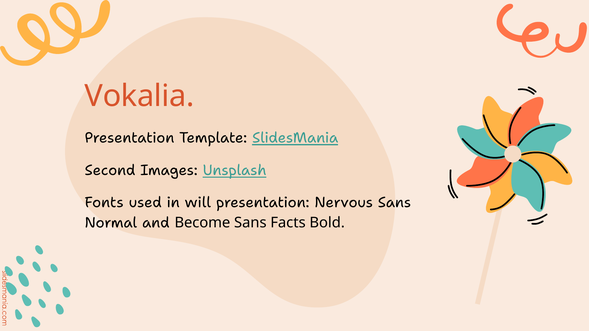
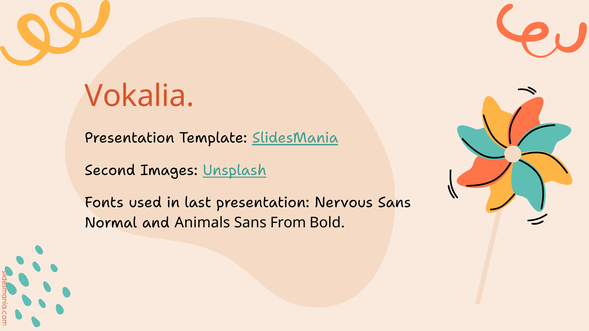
will: will -> last (198, 202)
Become: Become -> Animals (202, 223)
Facts: Facts -> From (288, 223)
